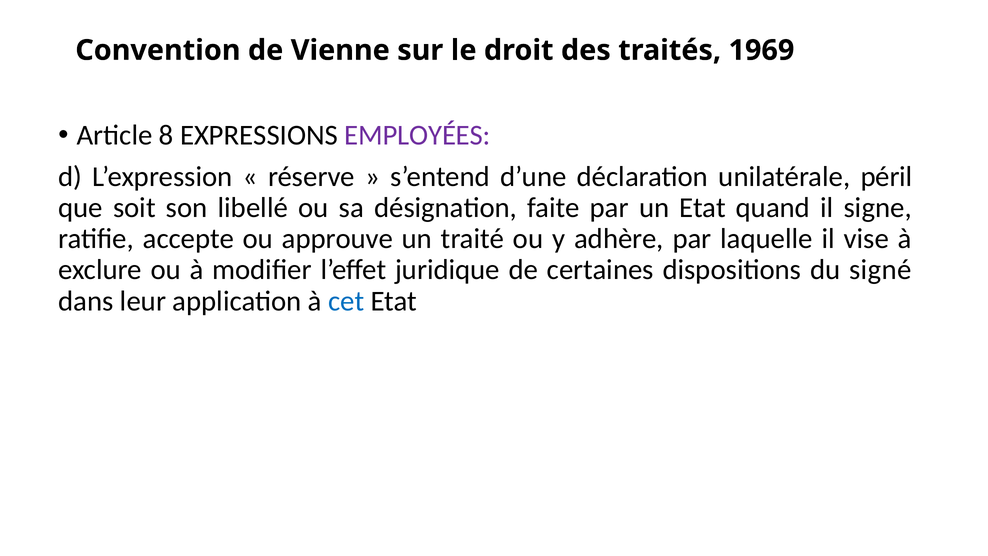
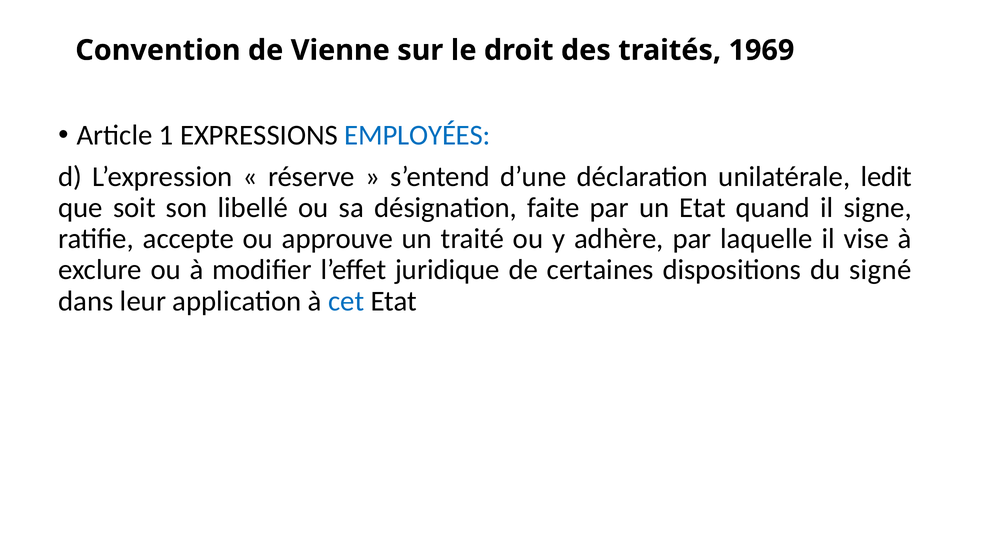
8: 8 -> 1 (166, 135)
EMPLOYÉES colour: purple -> blue (417, 135)
péril: péril -> ledit (886, 177)
